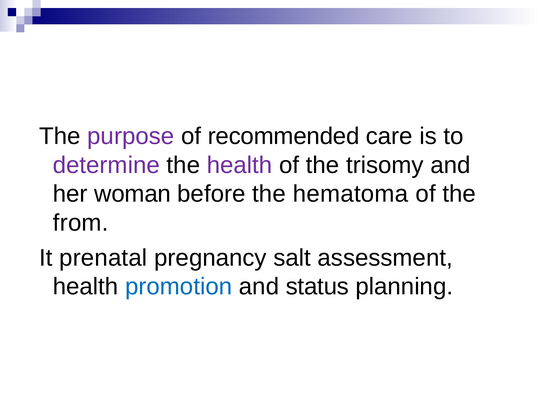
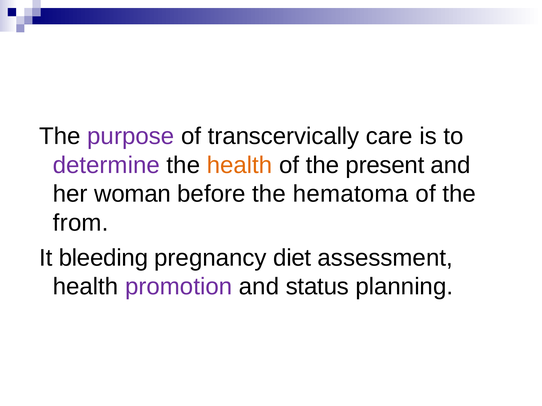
recommended: recommended -> transcervically (284, 136)
health colour: purple -> orange (240, 165)
trisomy: trisomy -> present (385, 165)
prenatal: prenatal -> bleeding (103, 258)
salt: salt -> diet (292, 258)
promotion colour: blue -> purple (179, 287)
